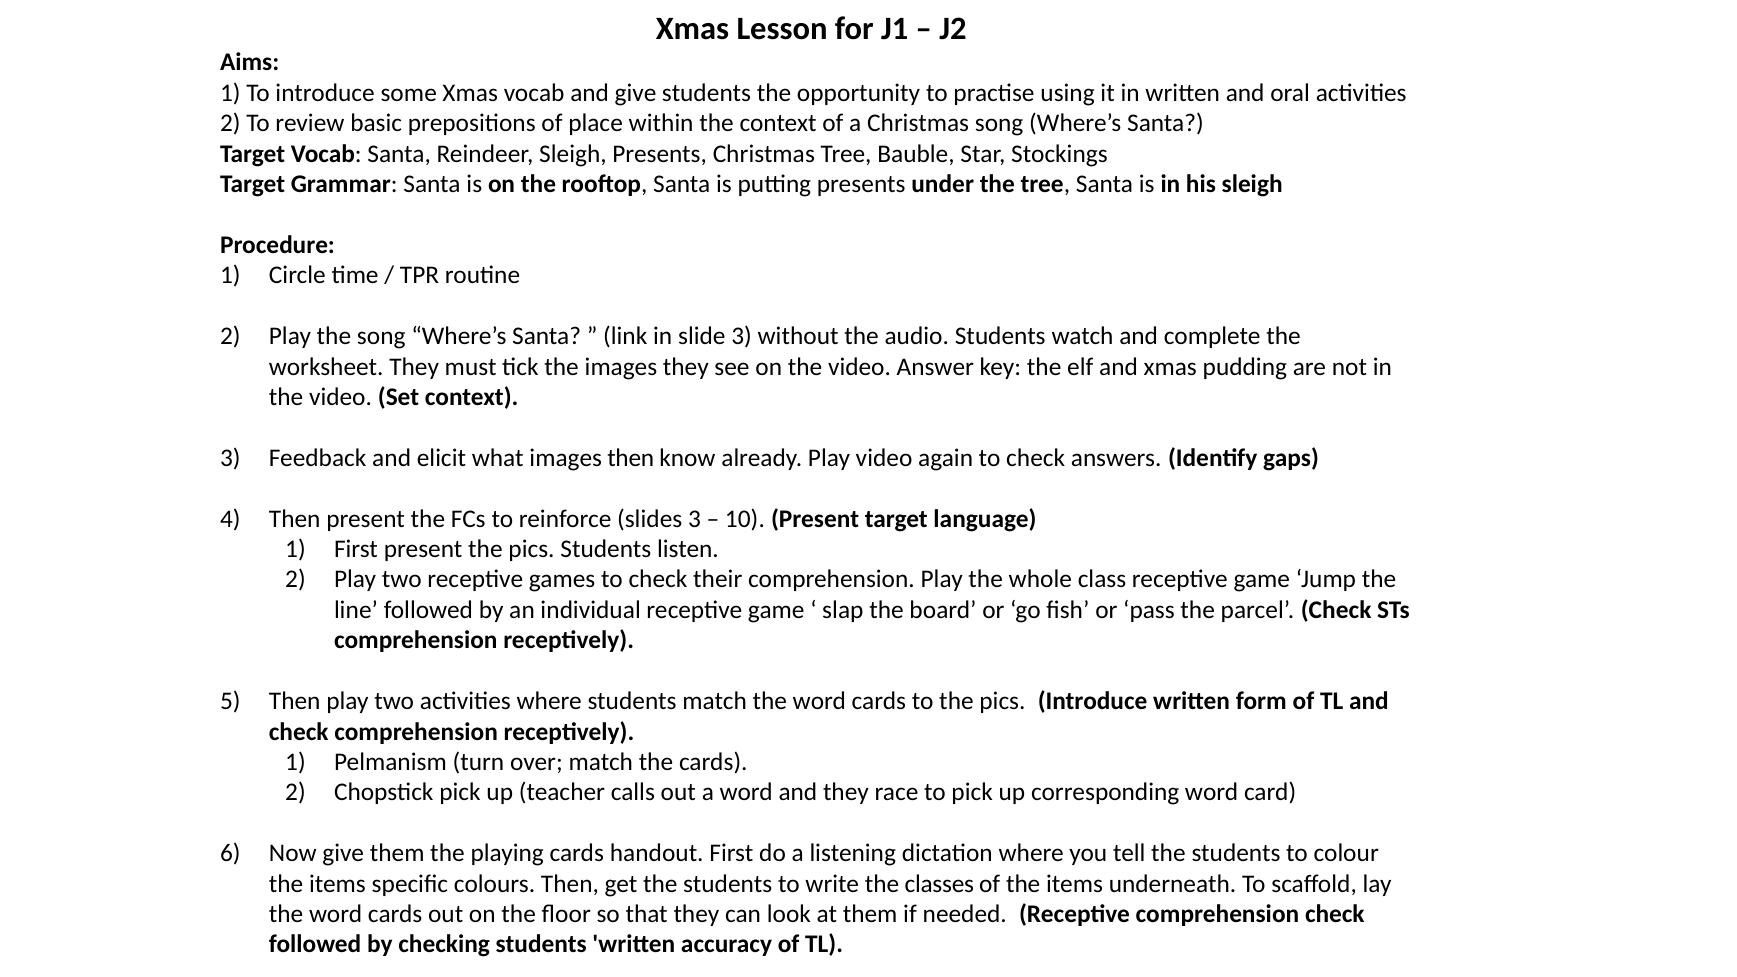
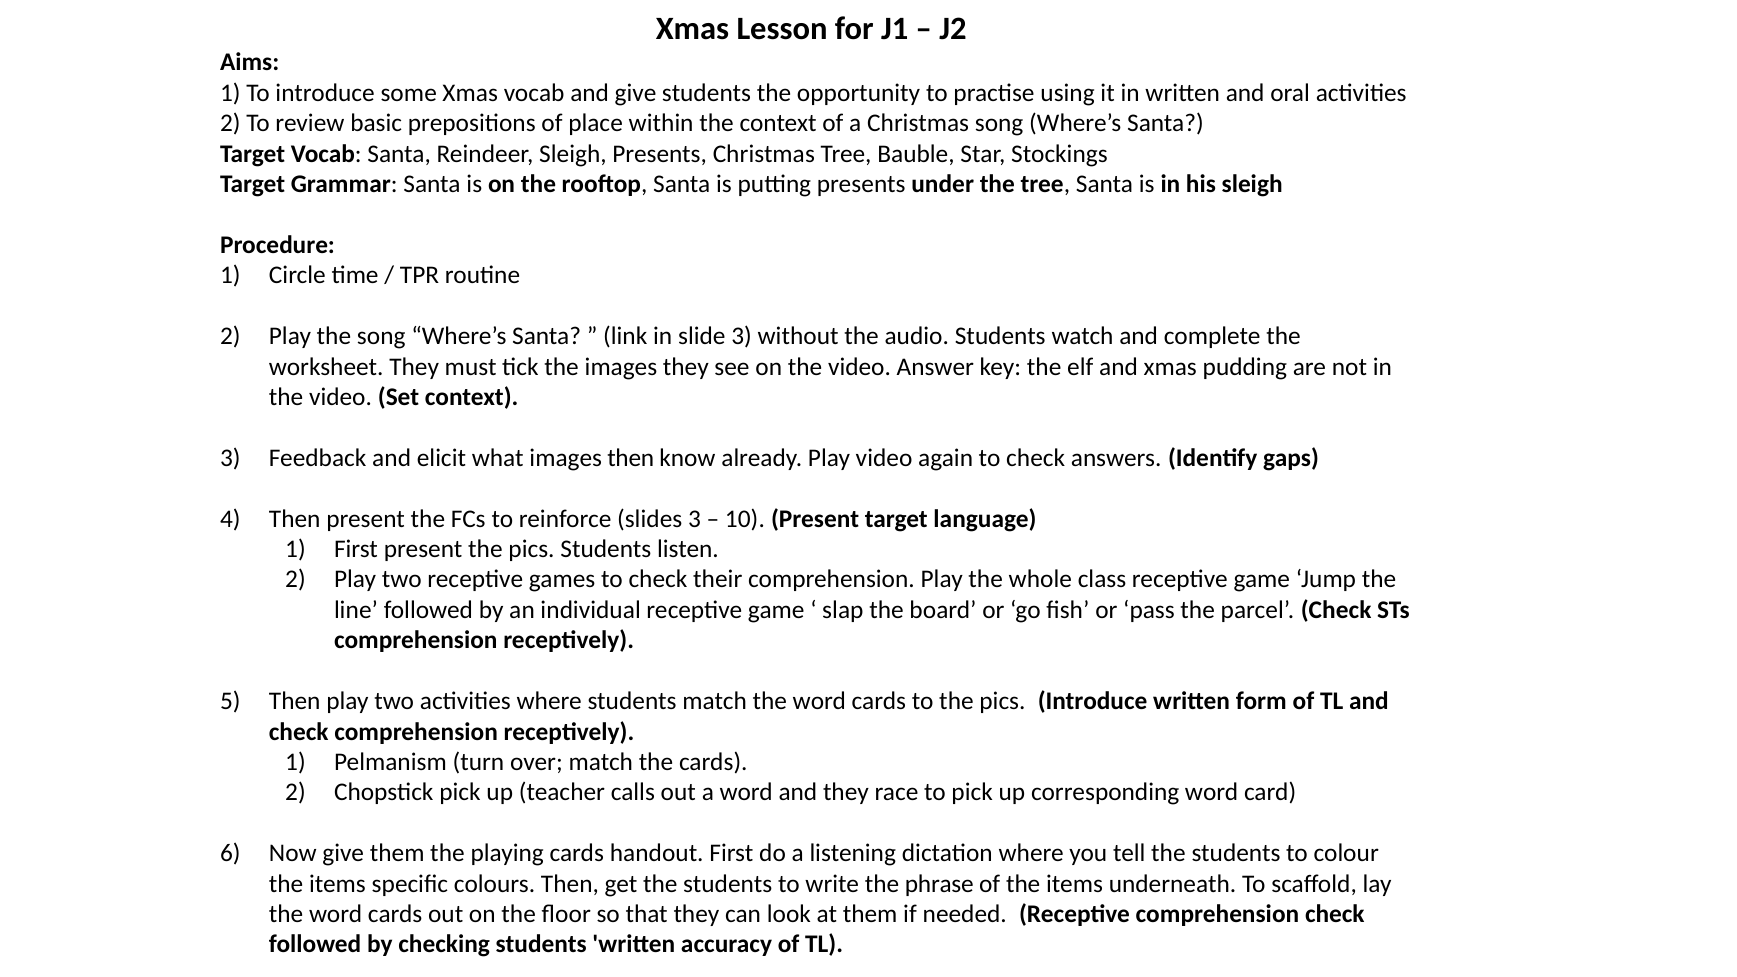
classes: classes -> phrase (939, 884)
